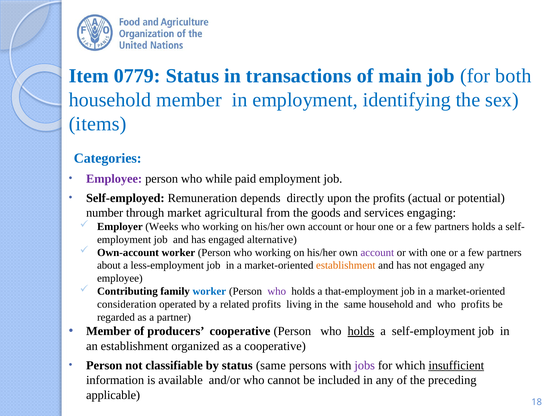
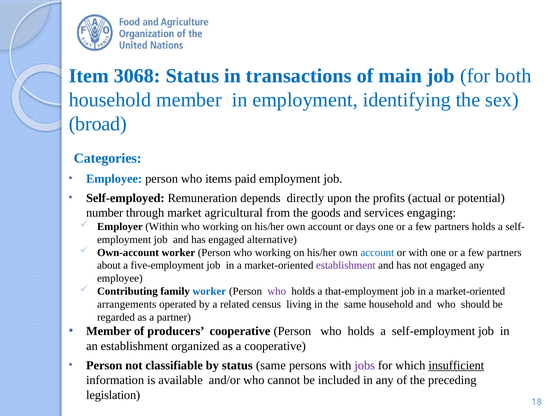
0779: 0779 -> 3068 (137, 76)
items: items -> broad (98, 124)
Employee colour: purple -> blue (114, 179)
while: while -> items (219, 179)
Weeks: Weeks -> Within (162, 227)
hour: hour -> days (366, 227)
account colour: purple -> blue (377, 253)
less-employment: less-employment -> five-employment (167, 266)
establishment colour: orange -> purple (346, 266)
consideration: consideration -> arrangements (127, 304)
related profits: profits -> census (267, 304)
who profits: profits -> should (475, 304)
holds underline: present -> none (361, 331)
applicable: applicable -> legislation (113, 395)
